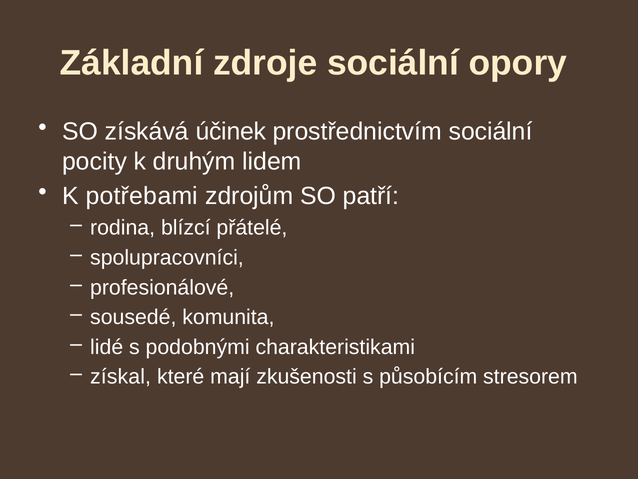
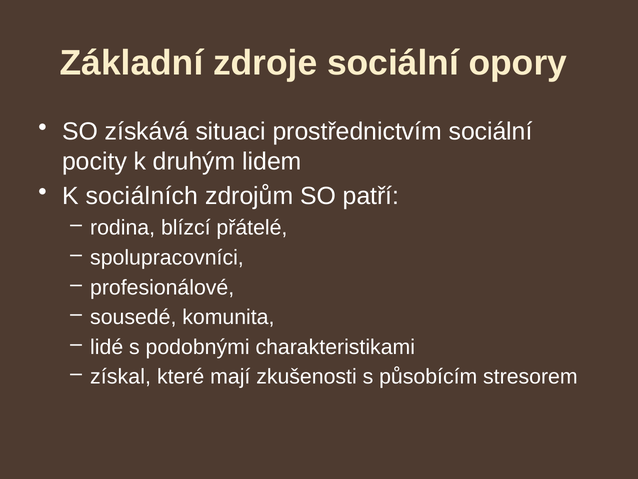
účinek: účinek -> situaci (231, 131)
potřebami: potřebami -> sociálních (142, 196)
